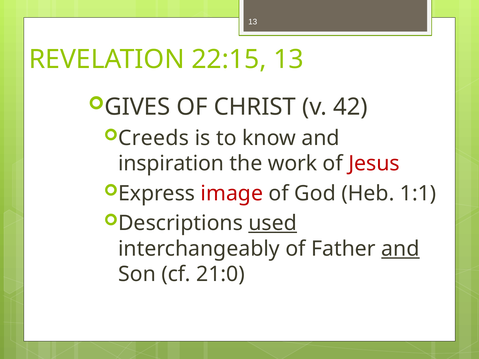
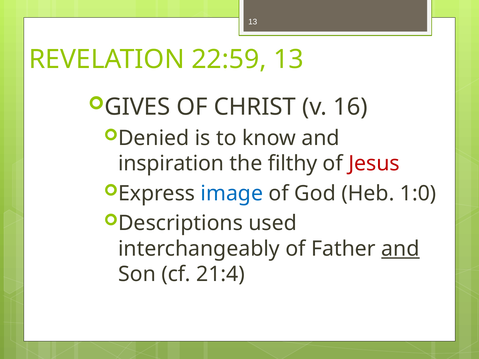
22:15: 22:15 -> 22:59 (229, 59)
42: 42 -> 16 (350, 107)
Creeds: Creeds -> Denied (154, 138)
work: work -> filthy (293, 164)
image colour: red -> blue (232, 193)
1:1: 1:1 -> 1:0 (418, 193)
used underline: present -> none (273, 223)
21:0: 21:0 -> 21:4 (221, 274)
